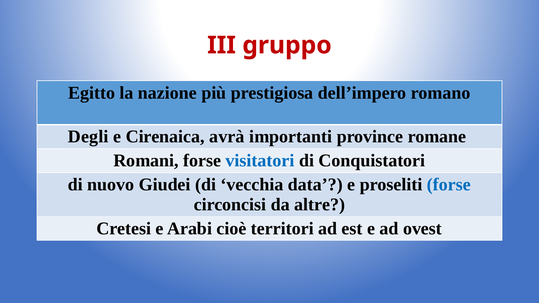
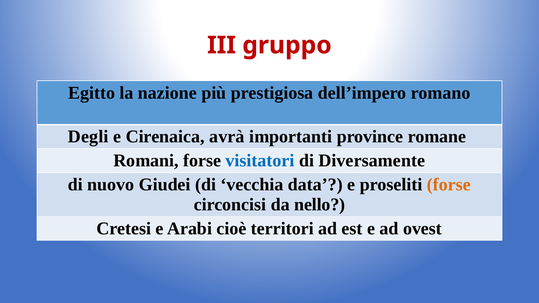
Conquistatori: Conquistatori -> Diversamente (372, 161)
forse colour: blue -> orange (449, 185)
altre: altre -> nello (320, 205)
